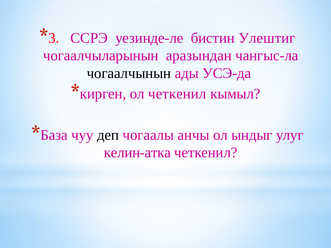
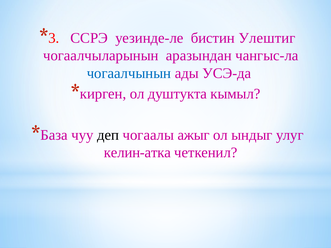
чогаалчынын colour: black -> blue (129, 73)
ол четкенил: четкенил -> душтукта (177, 94)
анчы: анчы -> ажыг (194, 135)
